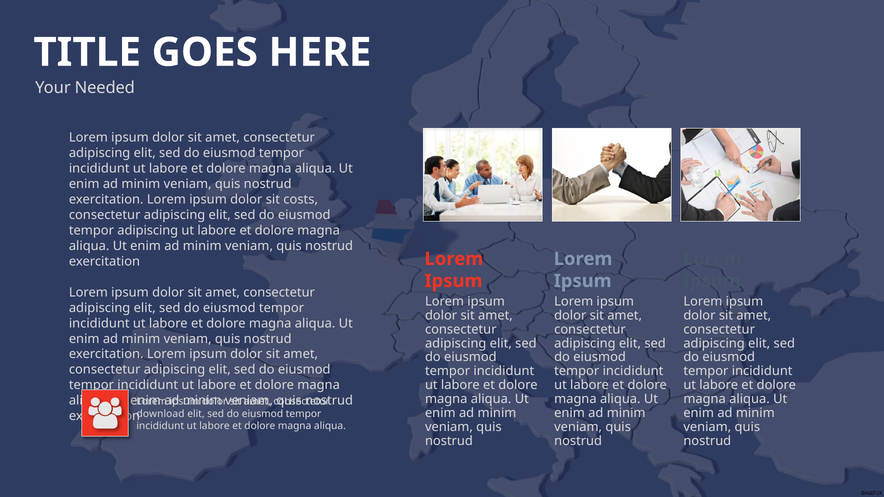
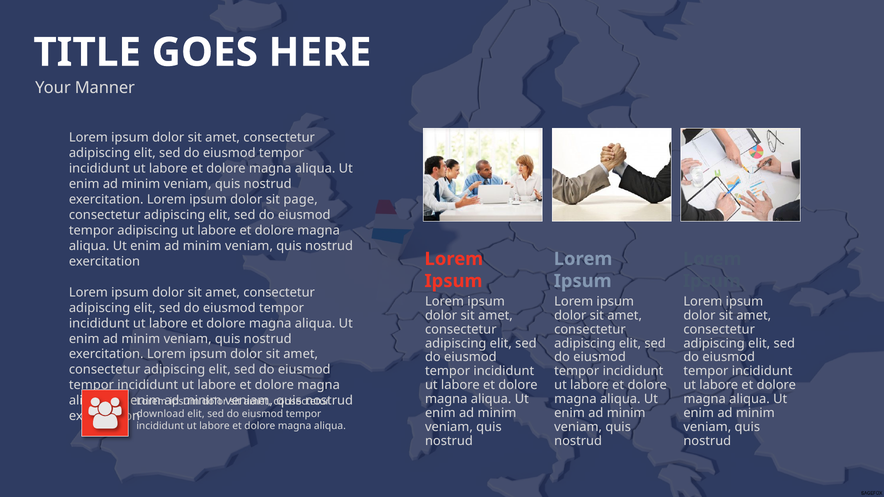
Needed: Needed -> Manner (105, 88)
costs: costs -> page (301, 200)
